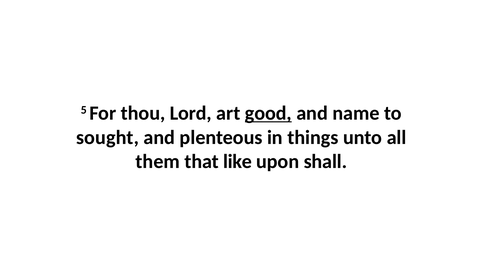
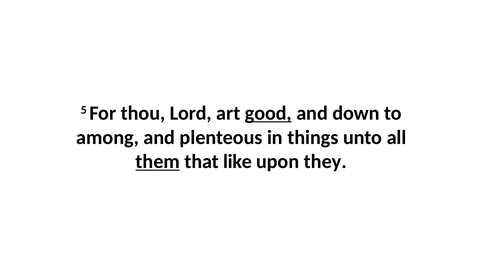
name: name -> down (356, 113)
sought: sought -> among (108, 137)
them underline: none -> present (158, 161)
shall: shall -> they (325, 161)
